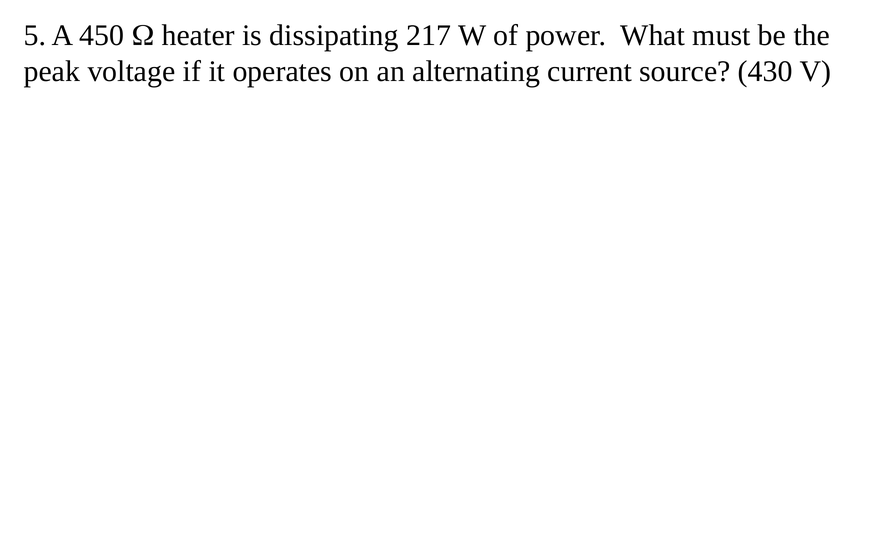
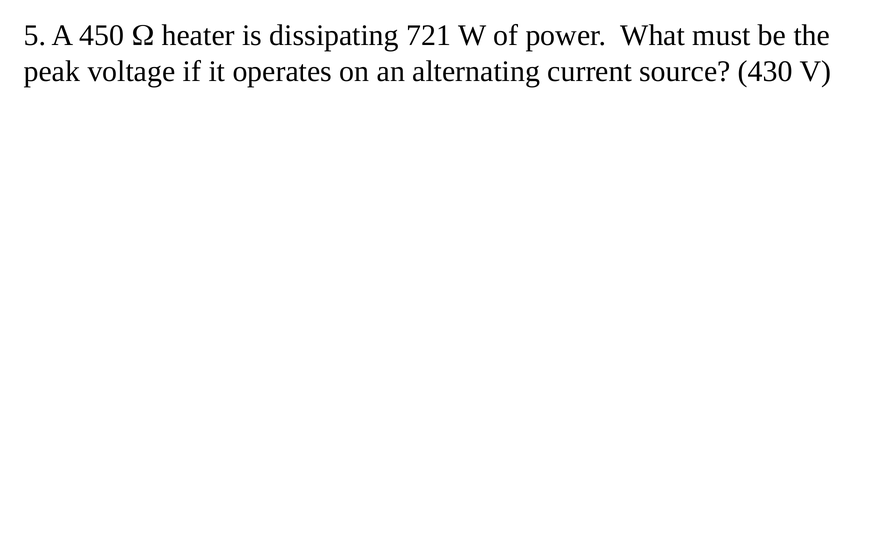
217: 217 -> 721 (429, 36)
